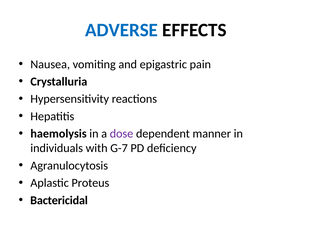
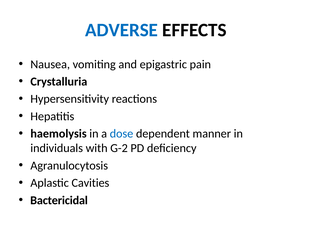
dose colour: purple -> blue (122, 134)
G-7: G-7 -> G-2 (119, 148)
Proteus: Proteus -> Cavities (90, 183)
